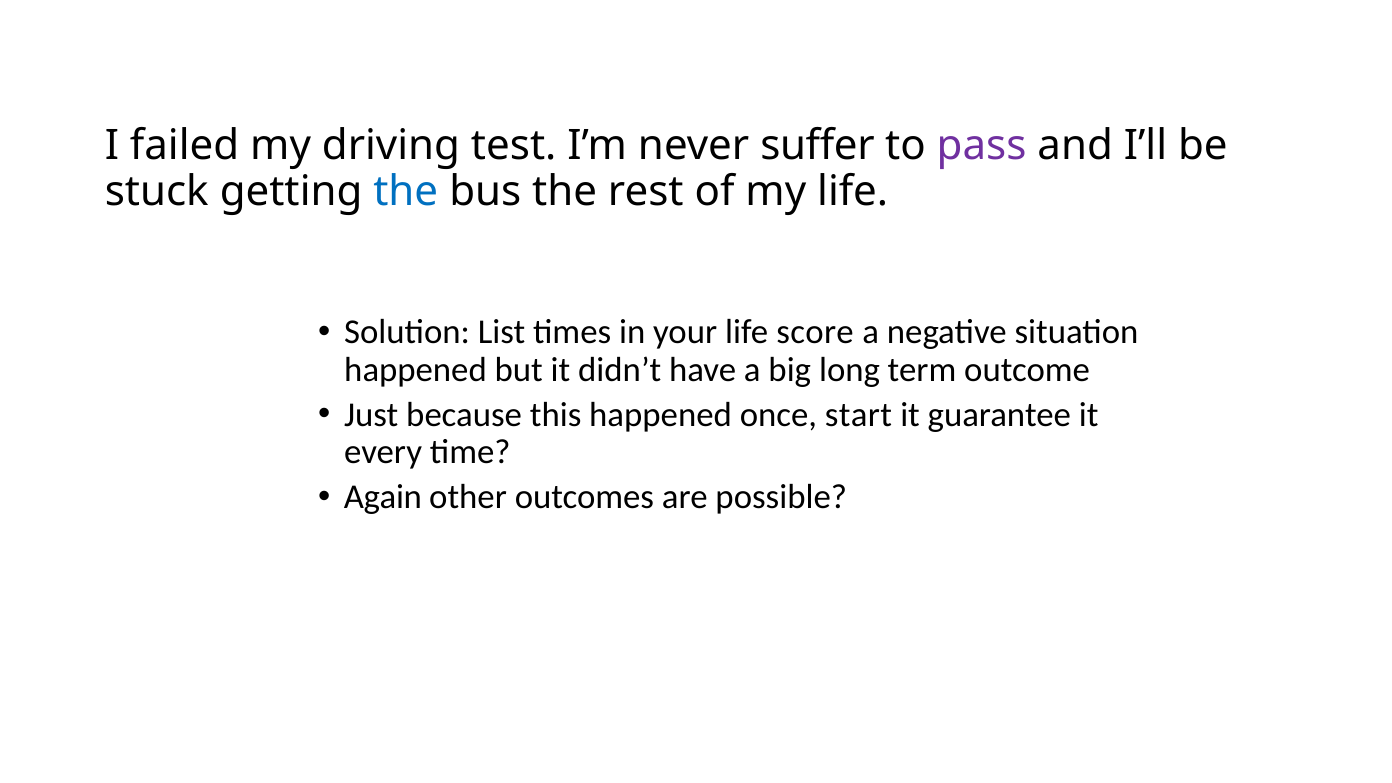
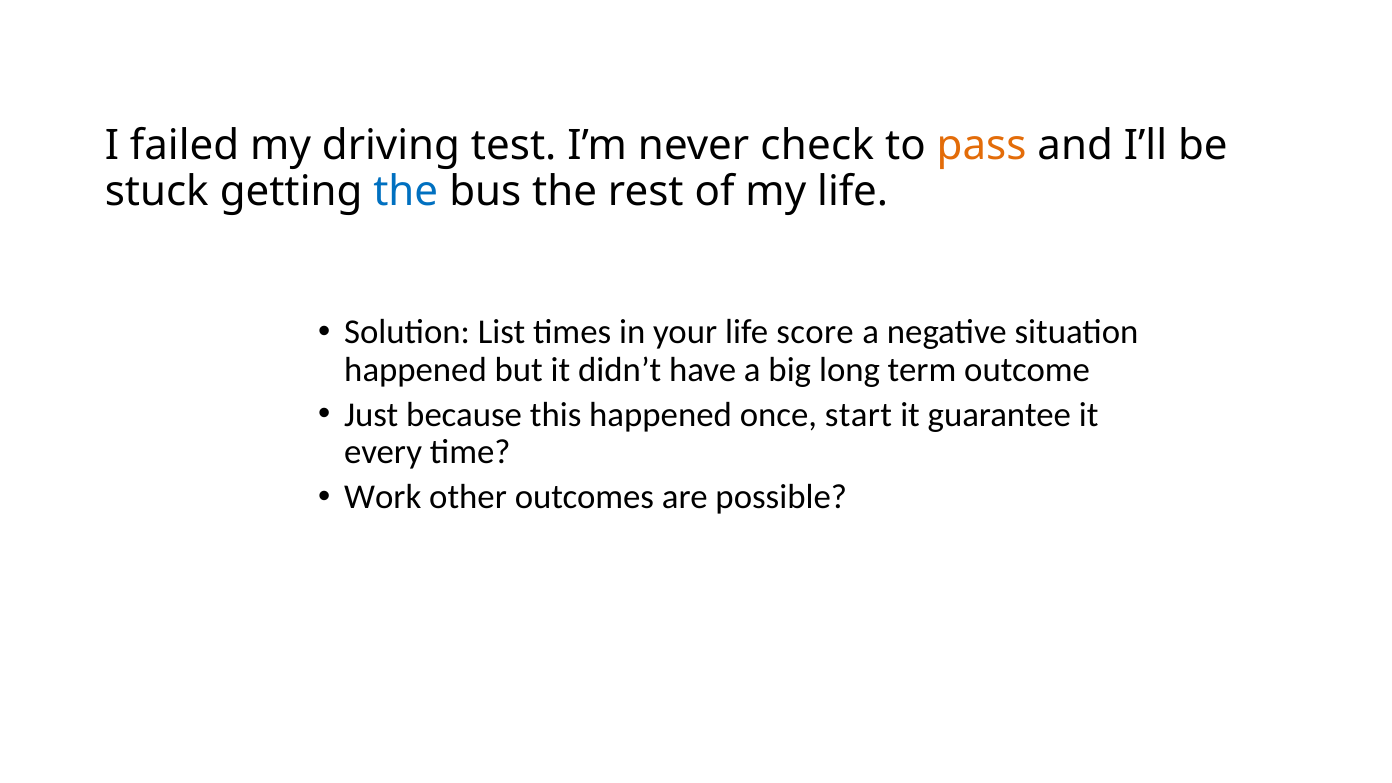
suffer: suffer -> check (817, 146)
pass colour: purple -> orange (982, 146)
Again: Again -> Work (383, 497)
